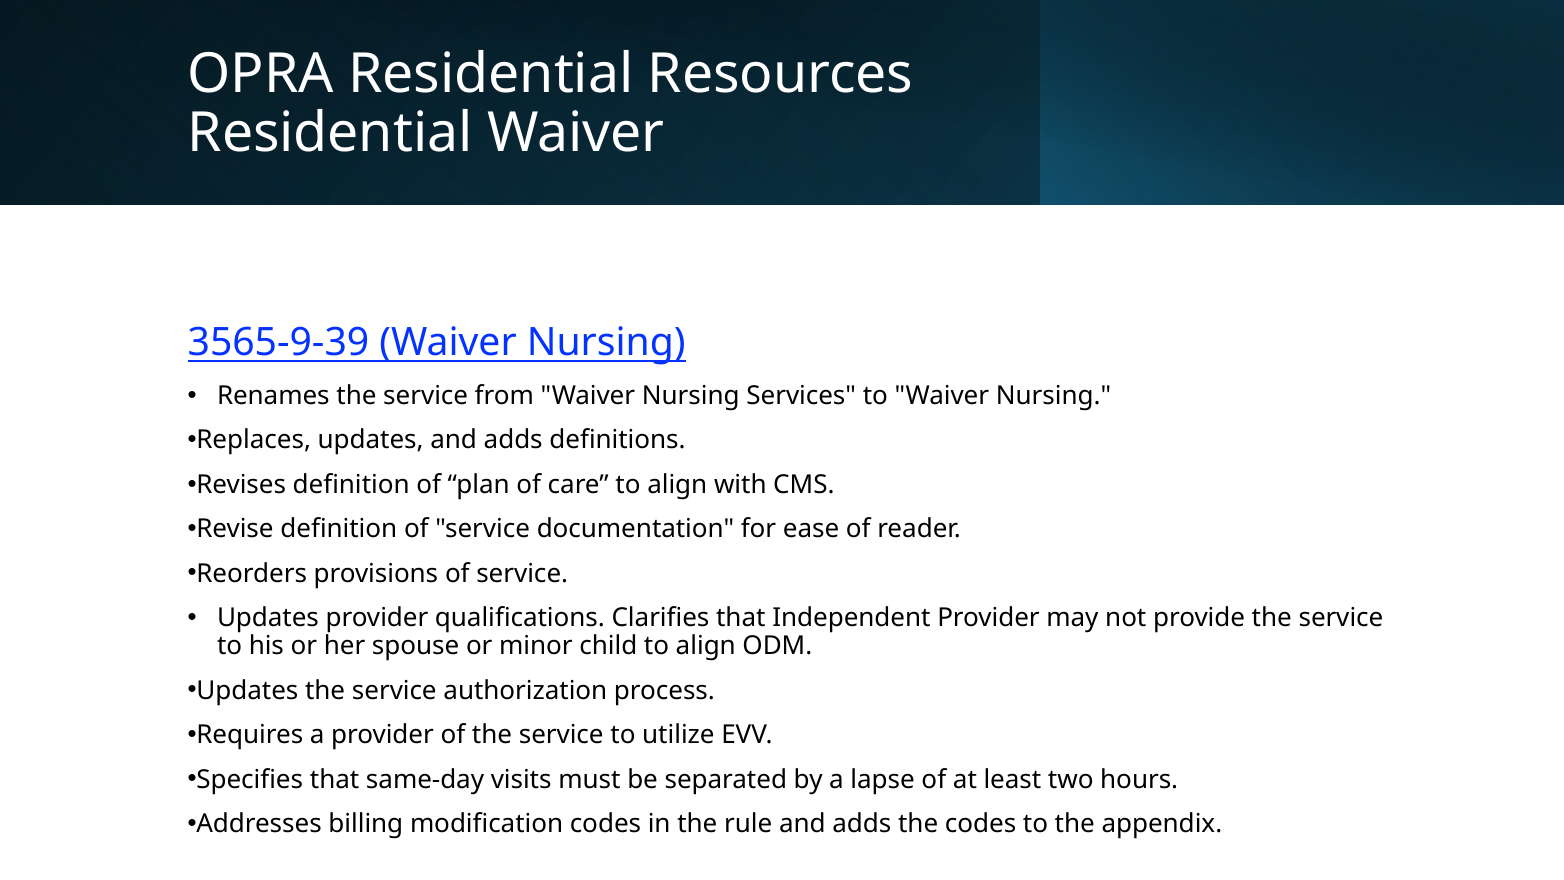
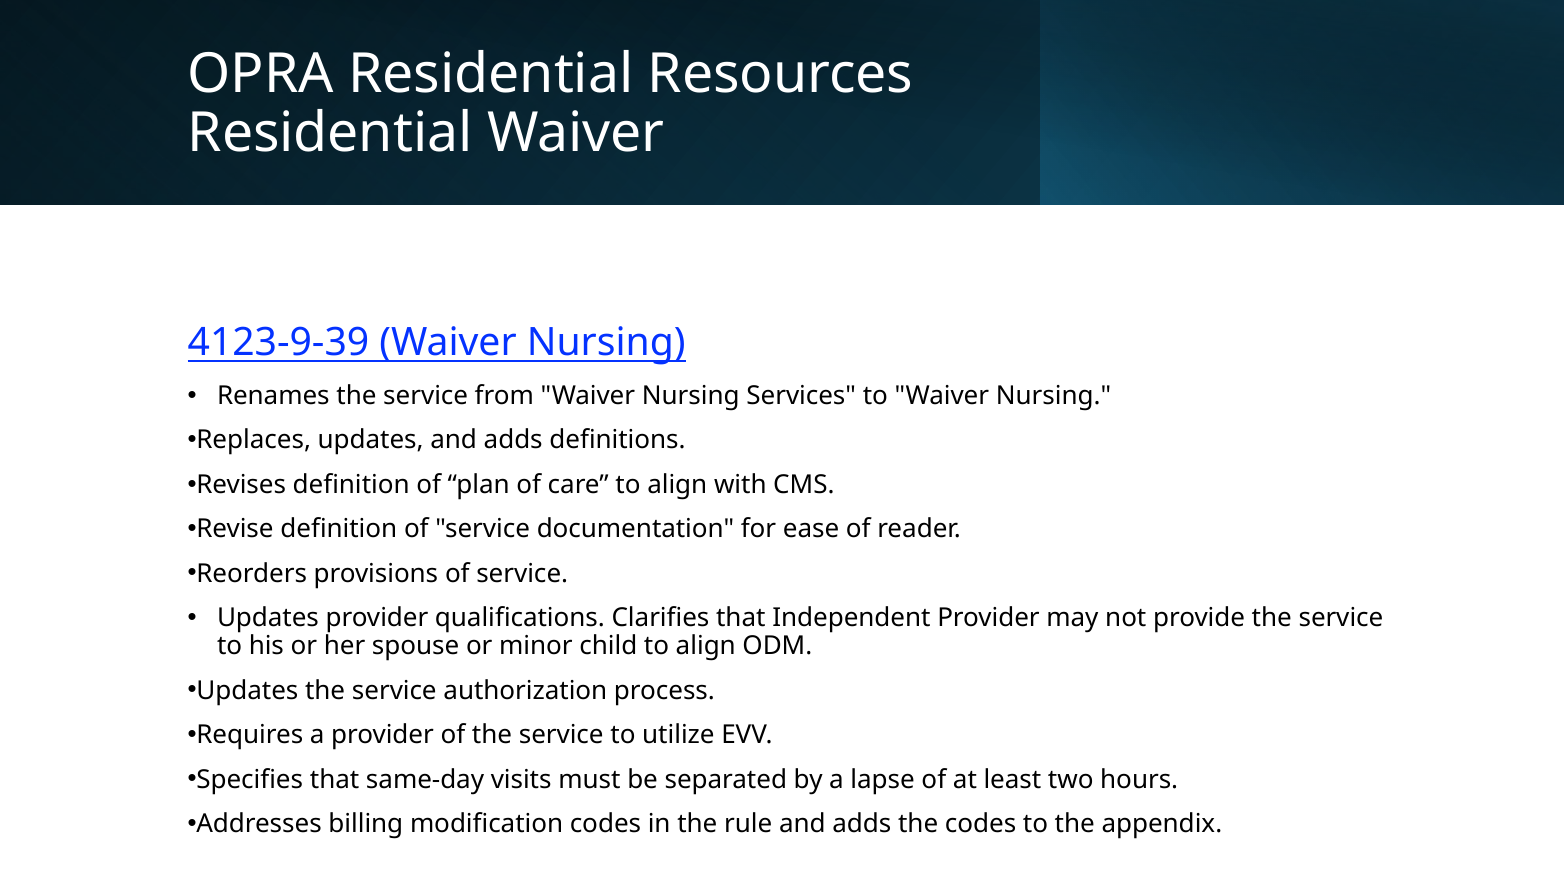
3565-9-39: 3565-9-39 -> 4123-9-39 (278, 343)
